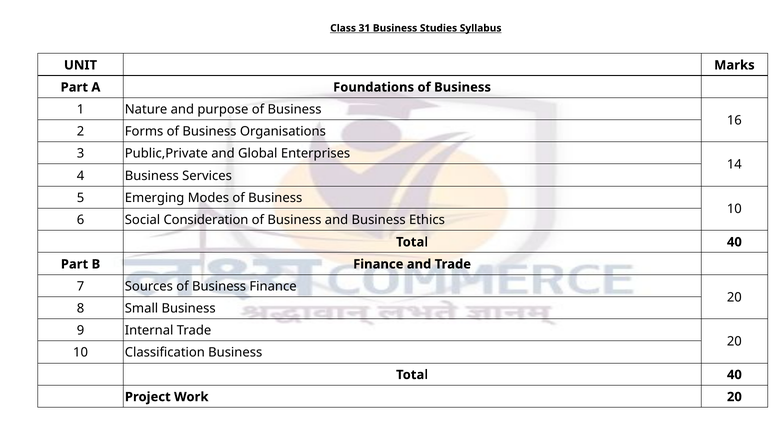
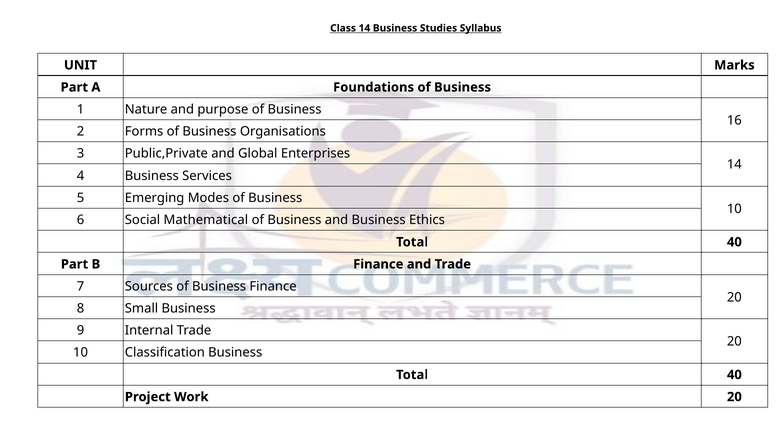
Class 31: 31 -> 14 (364, 28)
Consideration: Consideration -> Mathematical (206, 220)
